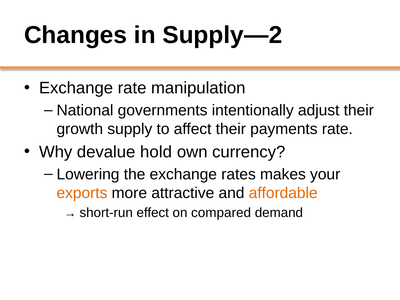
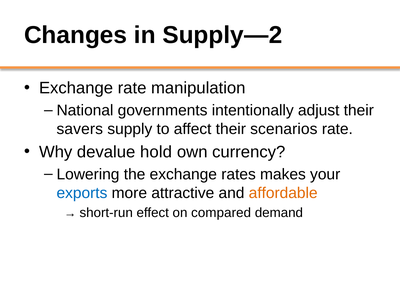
growth: growth -> savers (80, 129)
payments: payments -> scenarios (284, 129)
exports colour: orange -> blue (82, 193)
